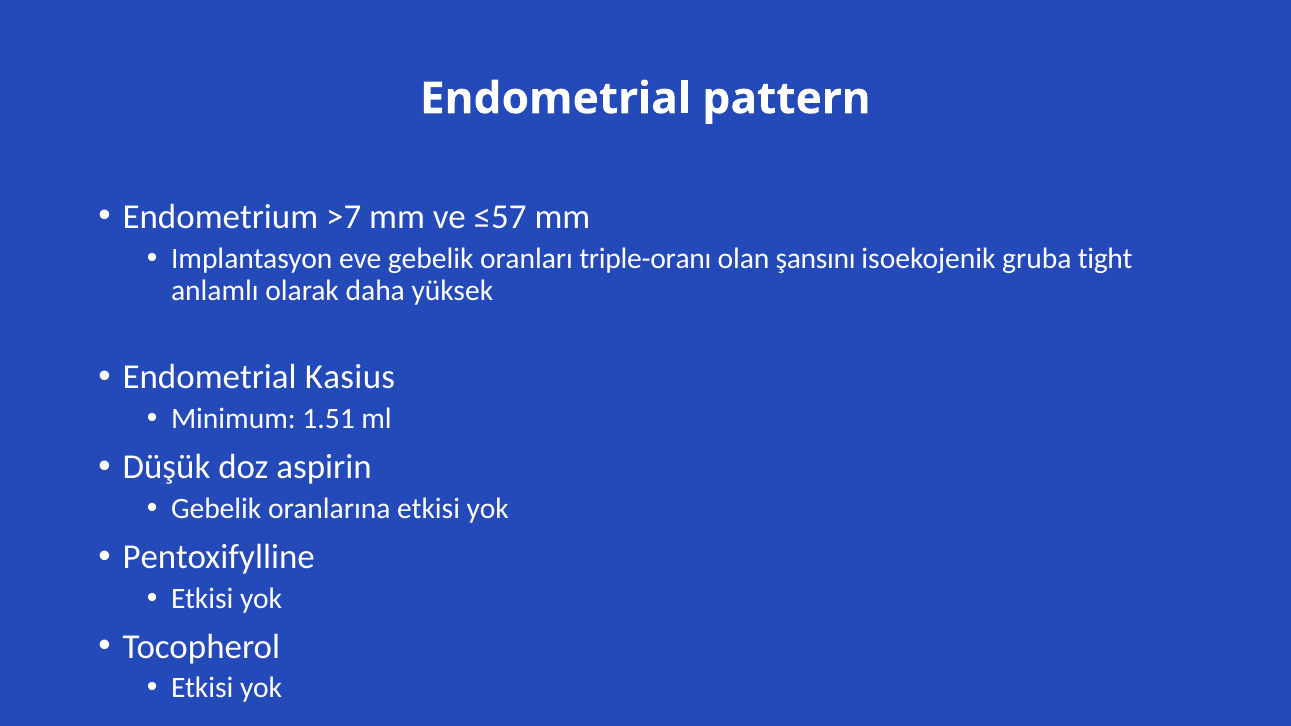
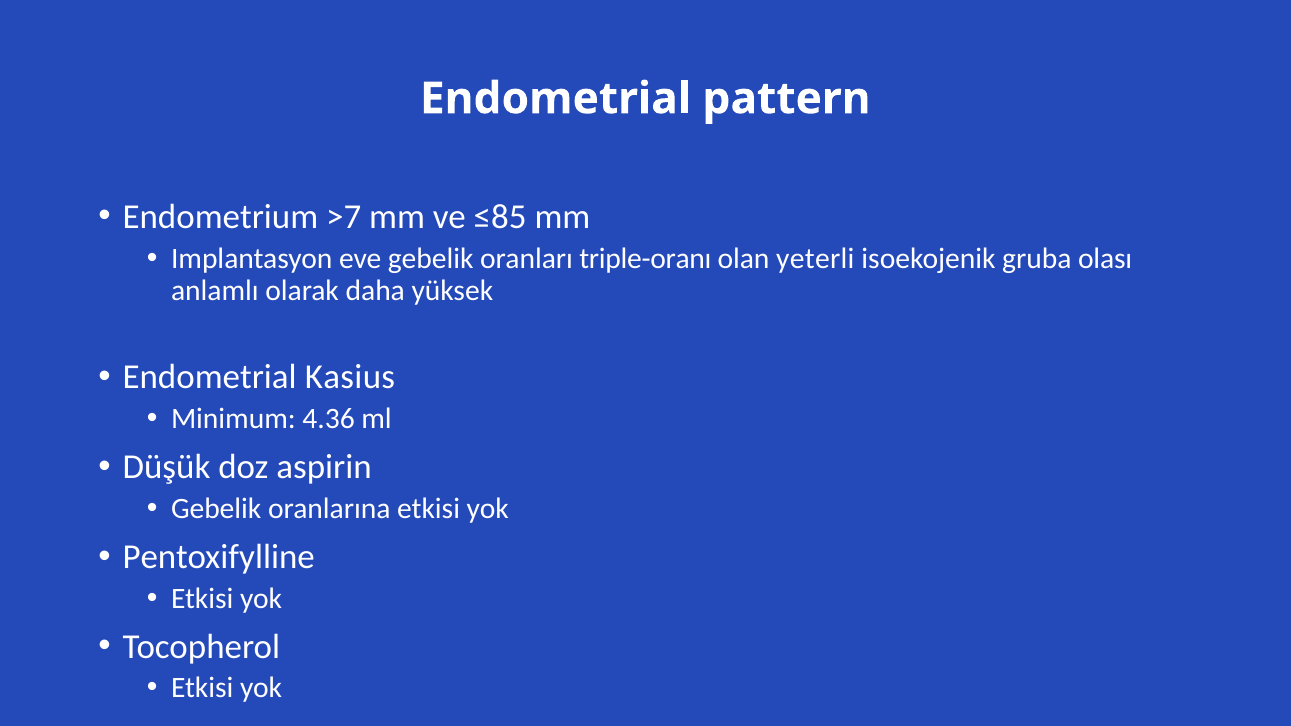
≤57: ≤57 -> ≤85 (500, 217)
şansını: şansını -> yeterli (815, 258)
tight: tight -> olası (1105, 258)
1.51: 1.51 -> 4.36 (329, 419)
